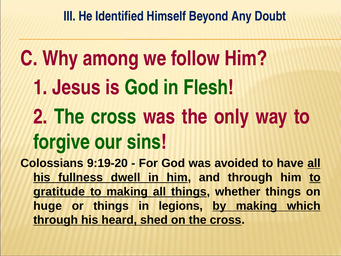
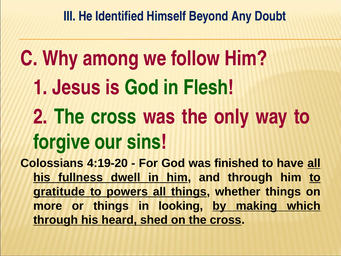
9:19-20: 9:19-20 -> 4:19-20 (107, 163)
avoided: avoided -> finished (237, 163)
to making: making -> powers (127, 191)
huge: huge -> more (48, 206)
legions: legions -> looking (181, 206)
